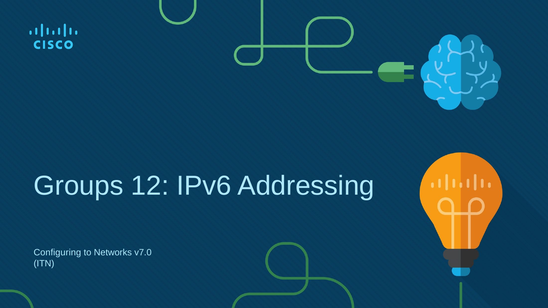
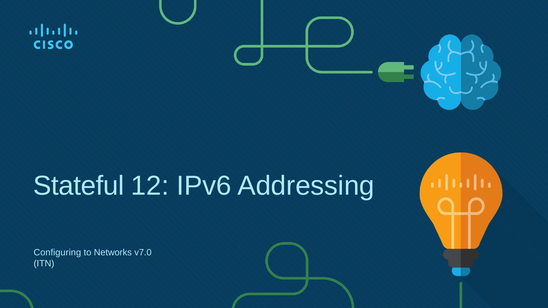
Groups: Groups -> Stateful (79, 186)
